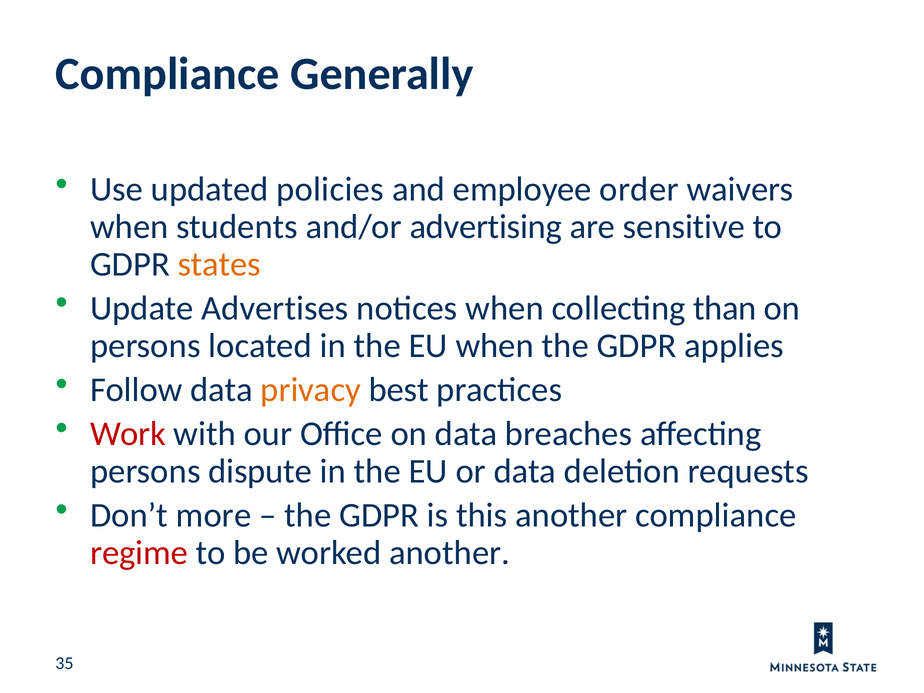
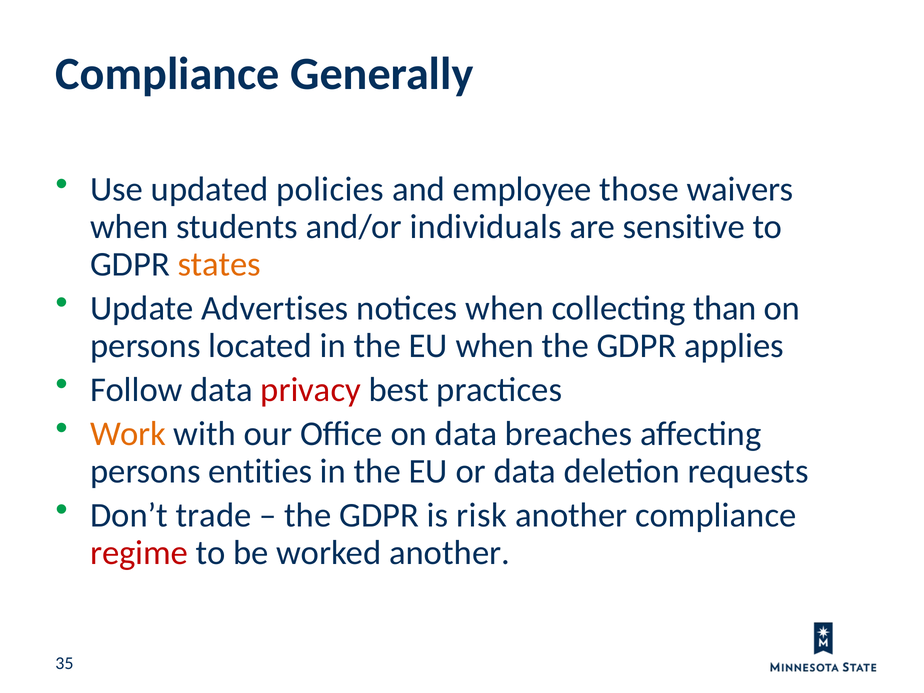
order: order -> those (639, 190)
advertising: advertising -> individuals (486, 227)
privacy colour: orange -> red (311, 390)
Work colour: red -> orange (128, 434)
dispute: dispute -> entities (260, 471)
more: more -> trade (214, 515)
this: this -> risk (482, 515)
